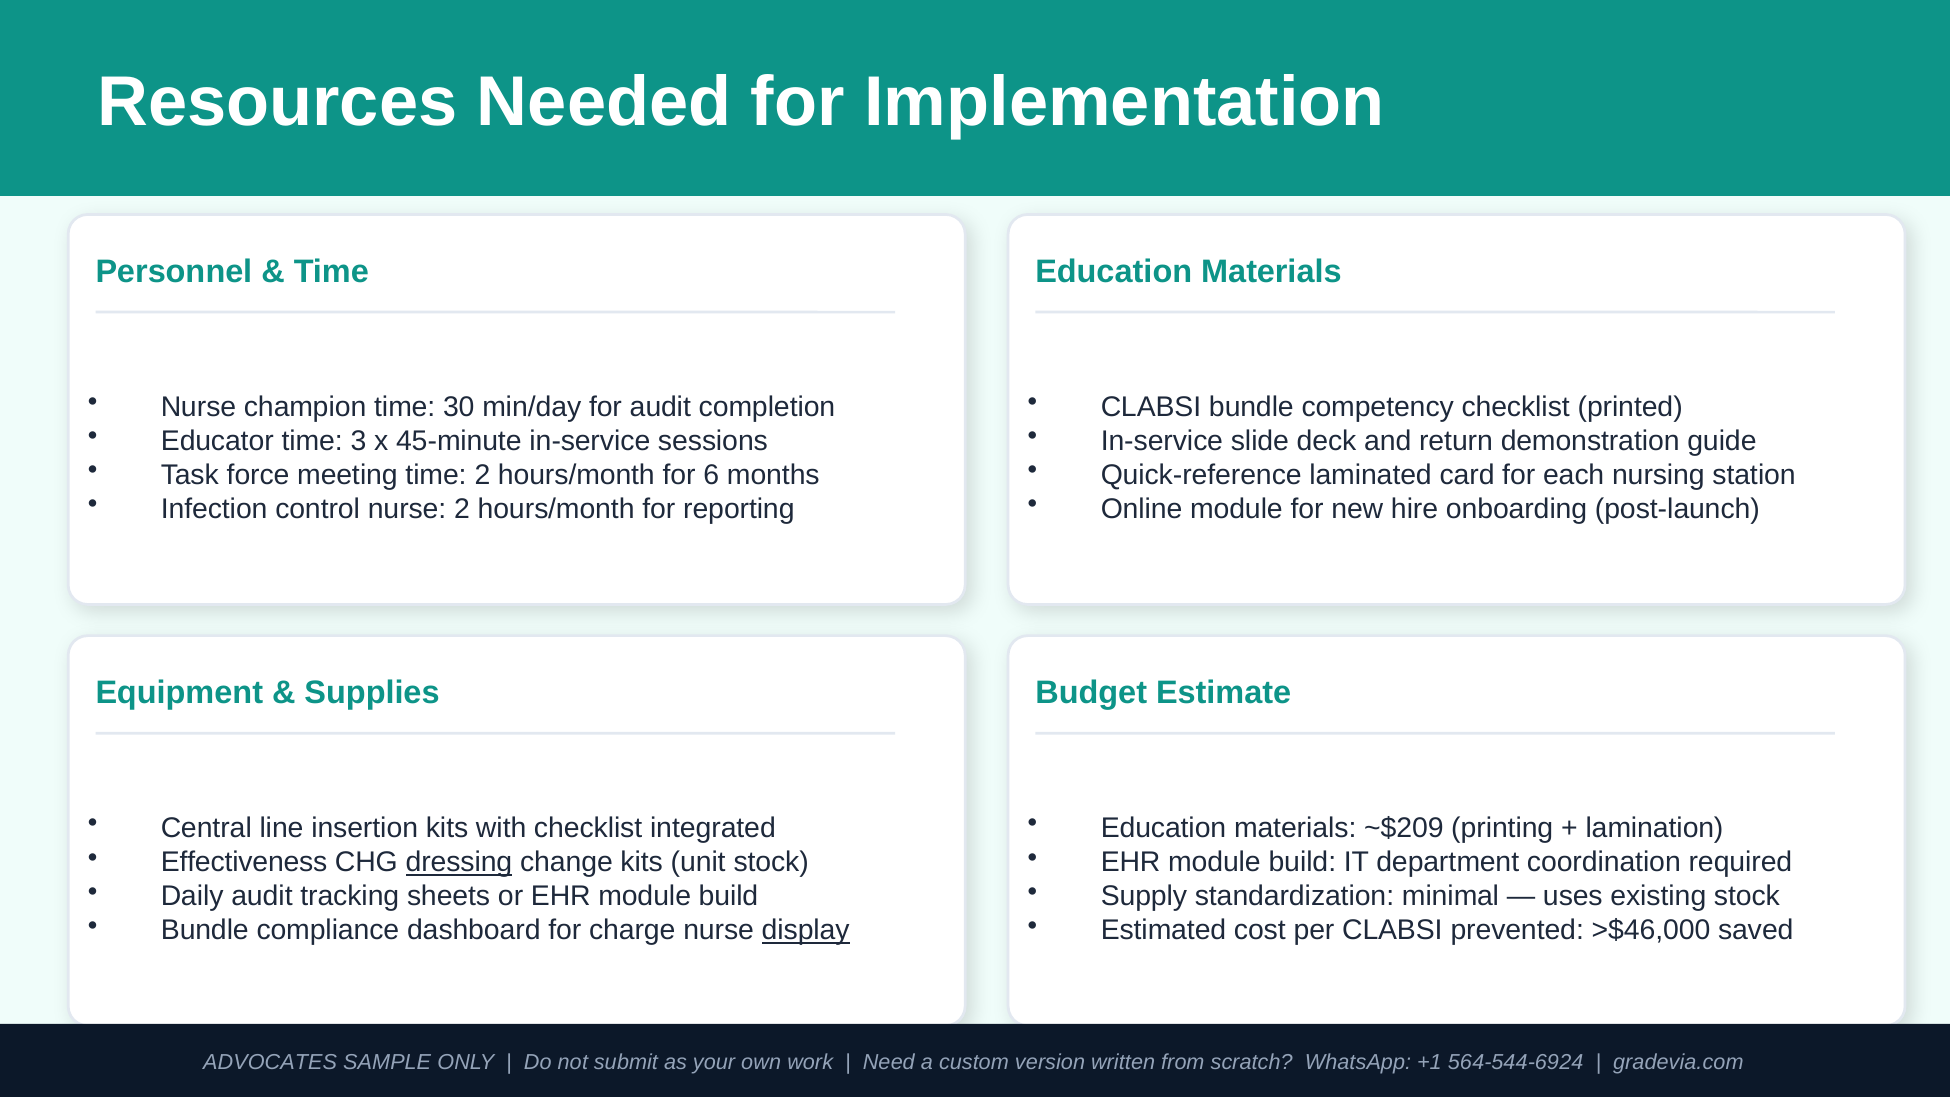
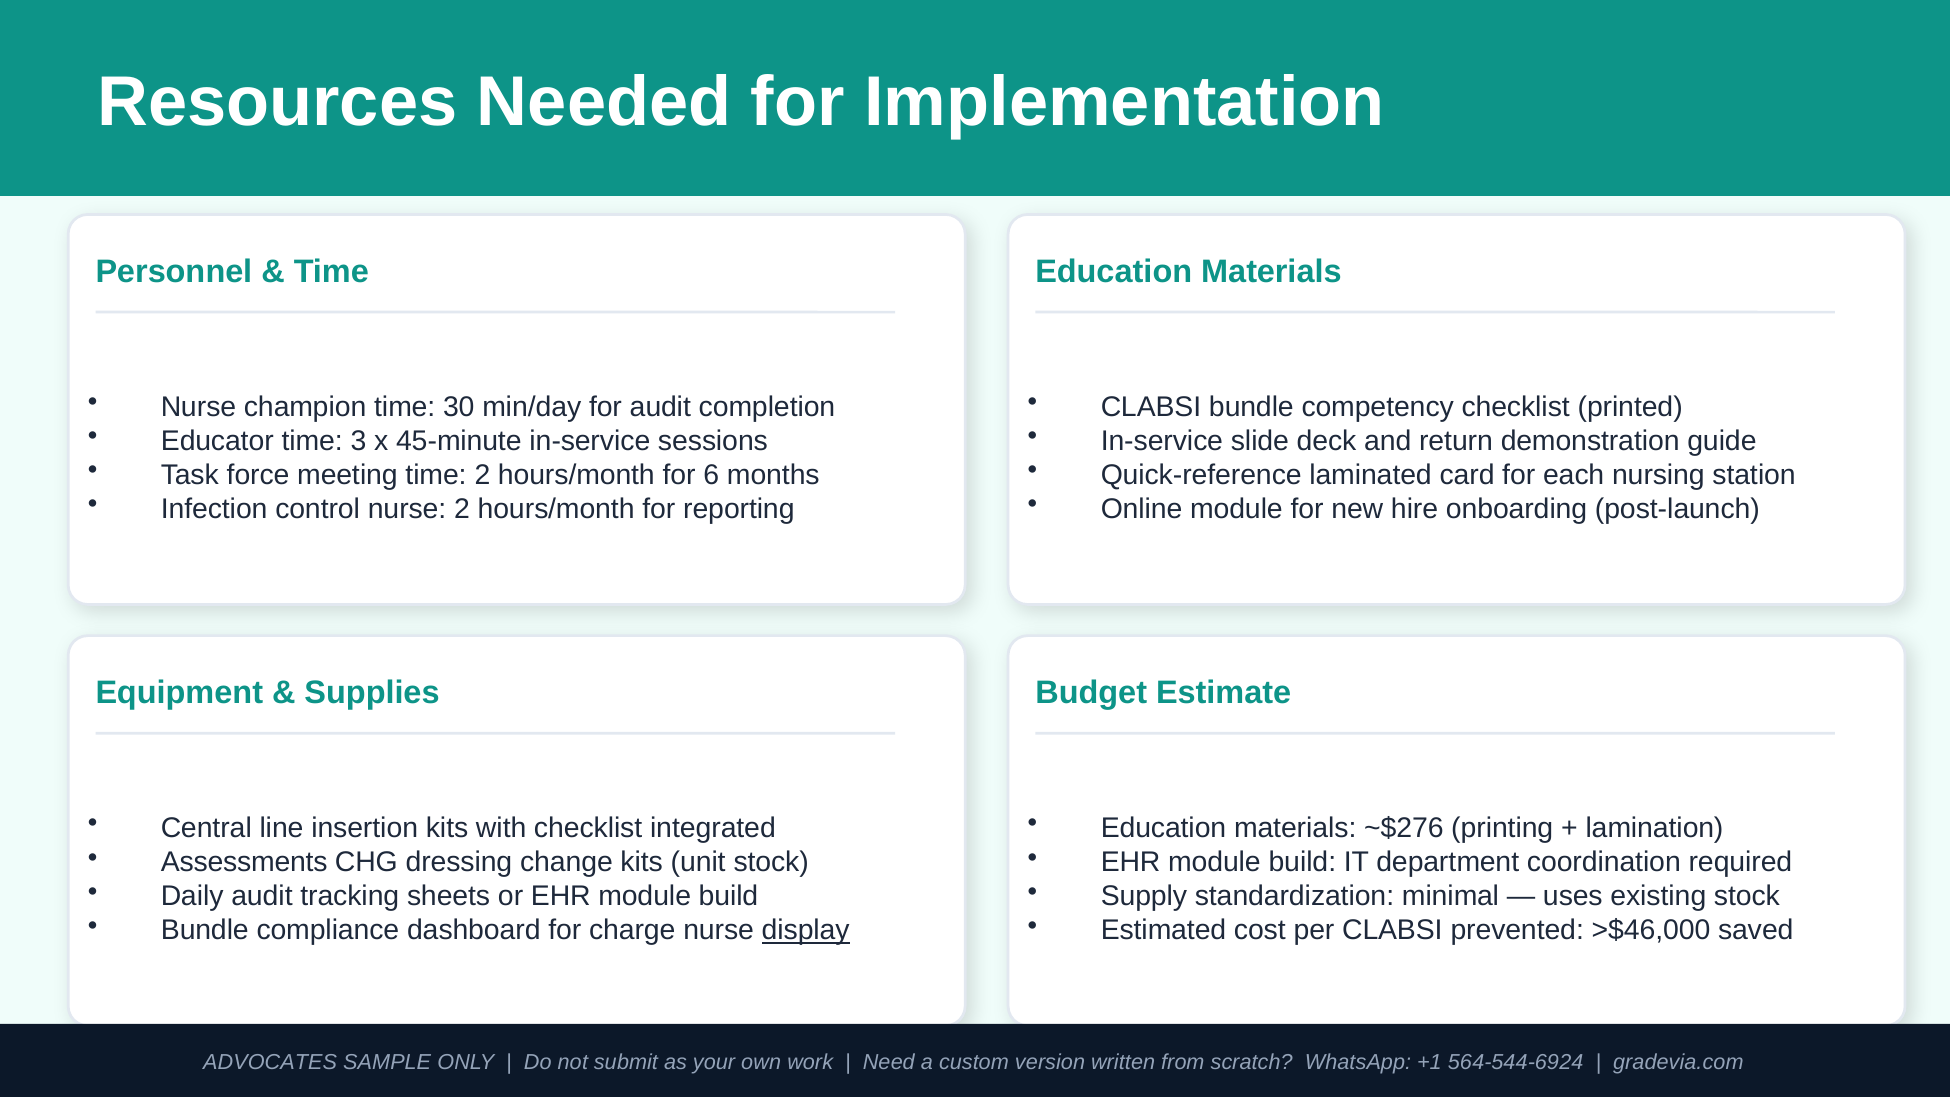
~$209: ~$209 -> ~$276 (1404, 828)
Effectiveness: Effectiveness -> Assessments (244, 862)
dressing underline: present -> none (459, 862)
